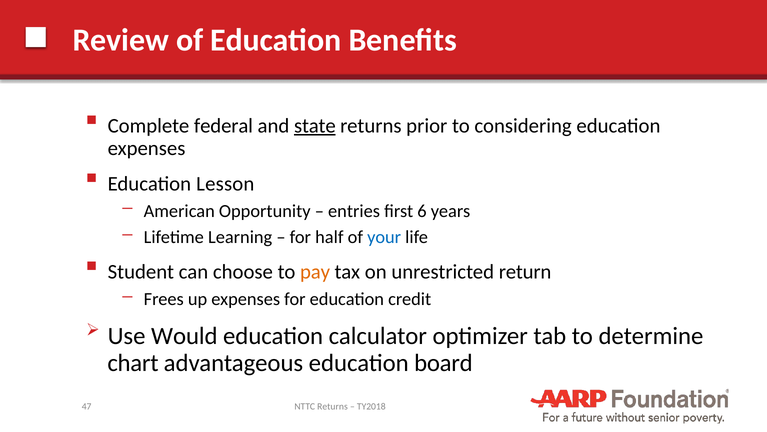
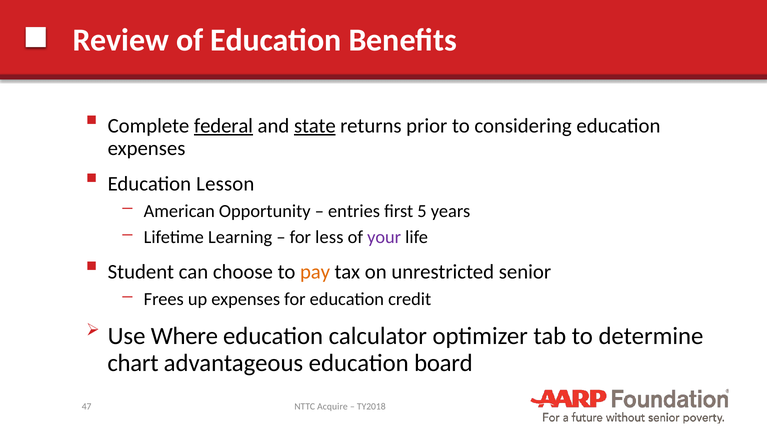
federal underline: none -> present (223, 126)
6: 6 -> 5 (422, 211)
half: half -> less (329, 237)
your colour: blue -> purple (384, 237)
return: return -> senior (525, 271)
Would: Would -> Where (184, 336)
NTTC Returns: Returns -> Acquire (332, 406)
